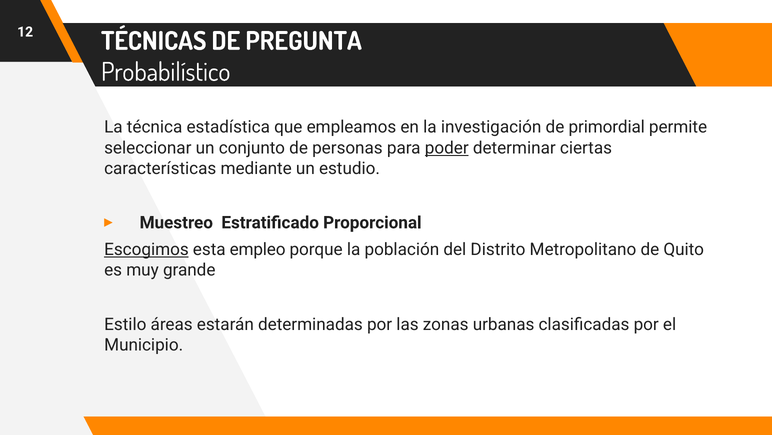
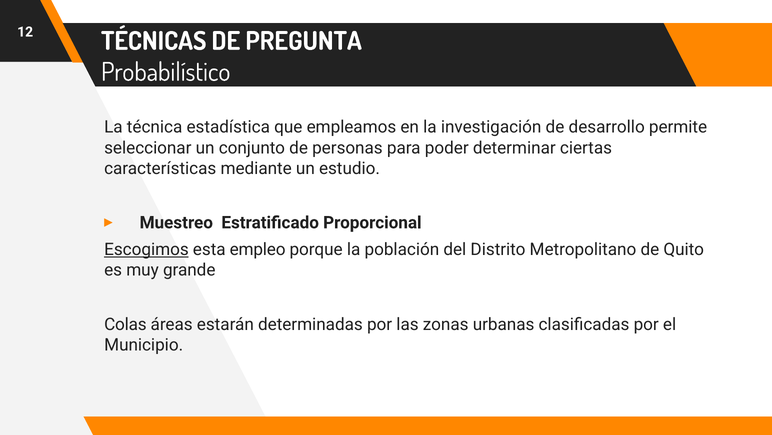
primordial: primordial -> desarrollo (607, 127)
poder underline: present -> none (447, 148)
Estilo: Estilo -> Colas (125, 324)
